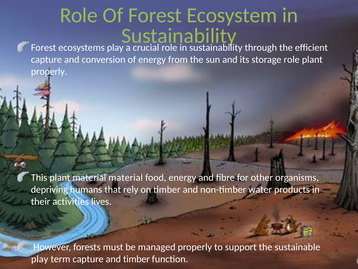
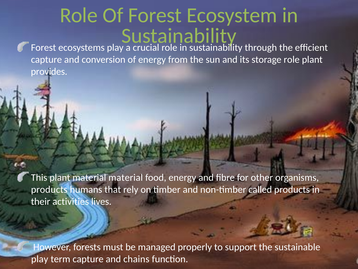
properly: properly -> provides (49, 71)
depriving: depriving -> products (49, 189)
water: water -> called (260, 189)
and timber: timber -> chains (136, 259)
